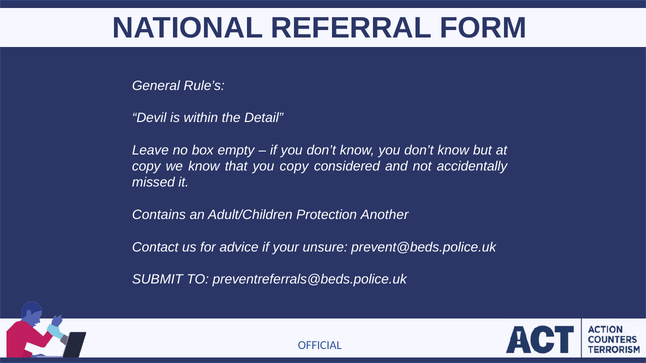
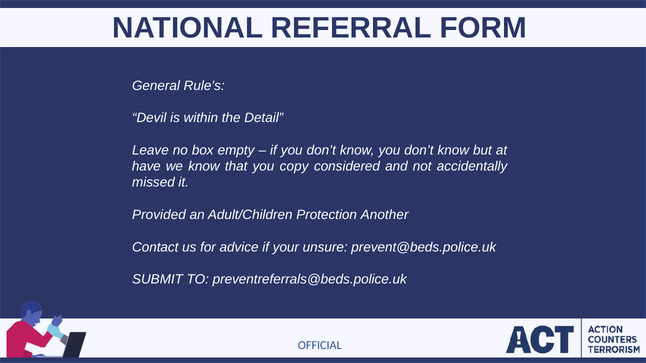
copy: copy -> have (146, 167)
Contains: Contains -> Provided (159, 215)
